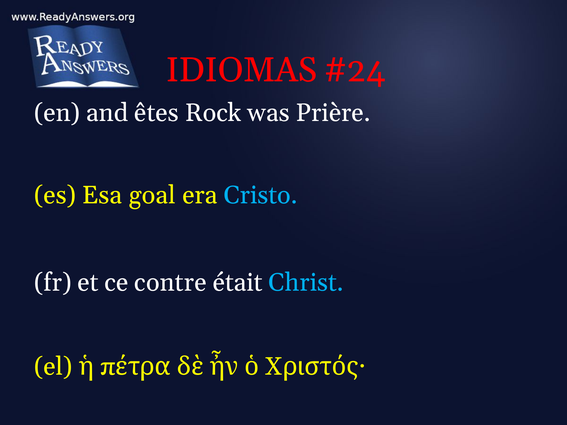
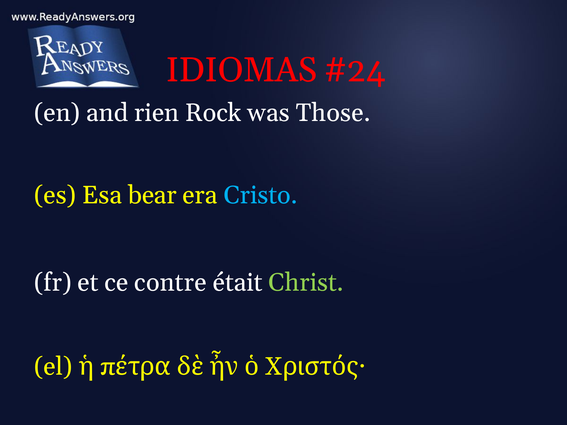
êtes: êtes -> rien (157, 113)
Prière: Prière -> Those (333, 113)
goal: goal -> bear (152, 195)
Christ colour: light blue -> light green (306, 283)
